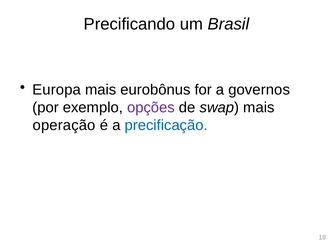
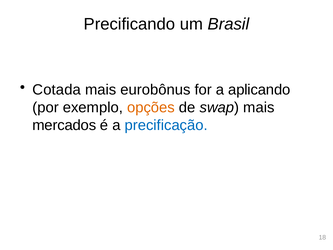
Europa: Europa -> Cotada (57, 90)
governos: governos -> aplicando (259, 90)
opções colour: purple -> orange (151, 107)
operação: operação -> mercados (64, 125)
